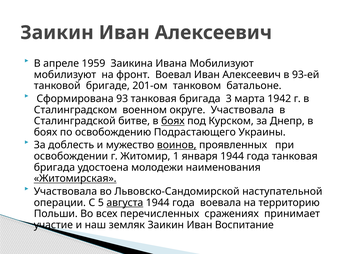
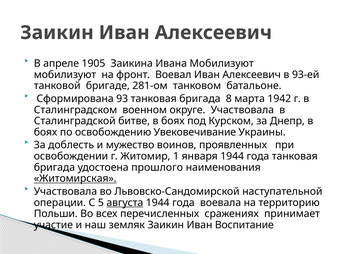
1959: 1959 -> 1905 (94, 64)
201-ом: 201-ом -> 281-ом (150, 86)
3: 3 -> 8 (229, 99)
боях underline: present -> none (173, 121)
Подрастающего: Подрастающего -> Увековечивание (195, 132)
воинов underline: present -> none (177, 145)
молодежи: молодежи -> прошлого (157, 168)
